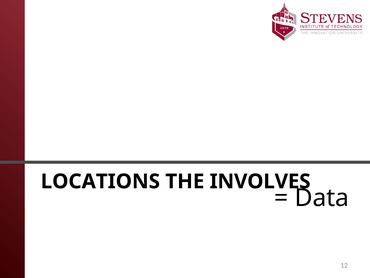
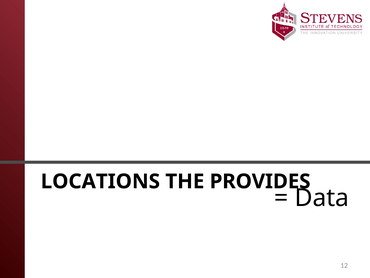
INVOLVES: INVOLVES -> PROVIDES (260, 181)
